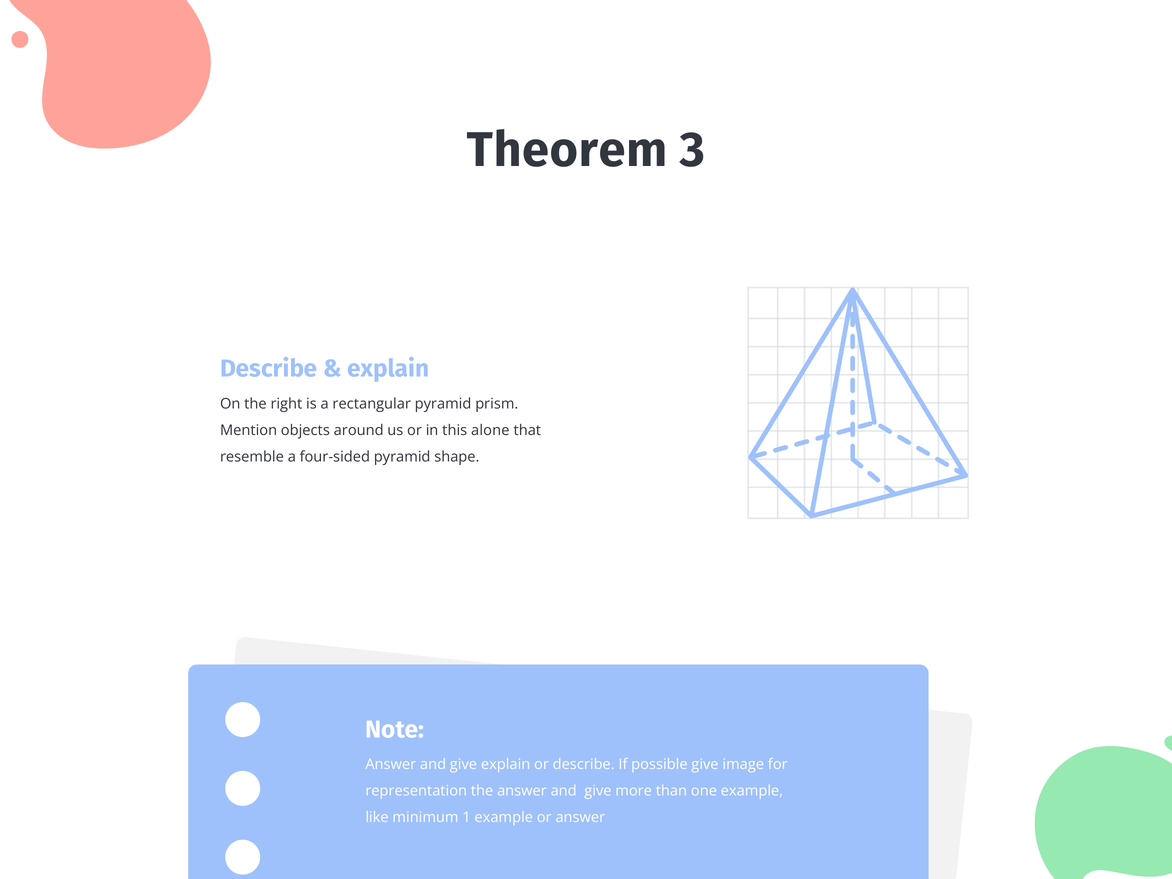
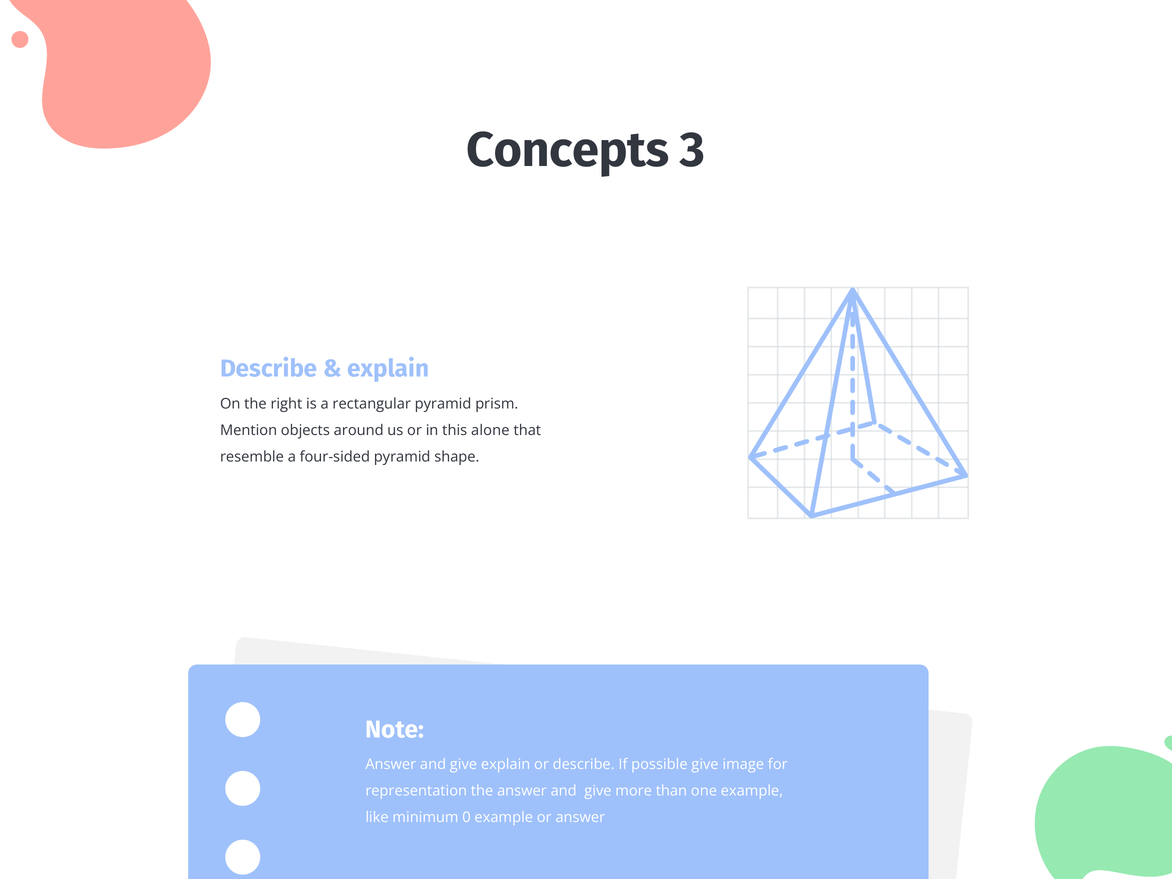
Theorem: Theorem -> Concepts (568, 150)
1: 1 -> 0 (467, 817)
